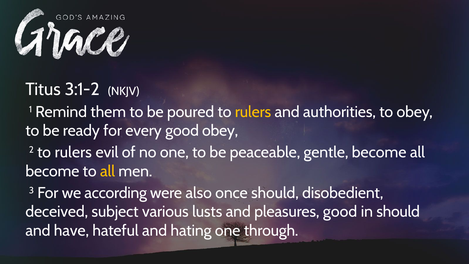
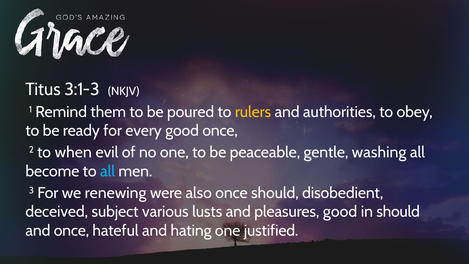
3:1-2: 3:1-2 -> 3:1-3 (82, 89)
good obey: obey -> once (220, 131)
2 to rulers: rulers -> when (73, 152)
gentle become: become -> washing (379, 152)
all colour: yellow -> light blue (108, 171)
according: according -> renewing (116, 193)
and have: have -> once (71, 230)
through: through -> justified (271, 230)
